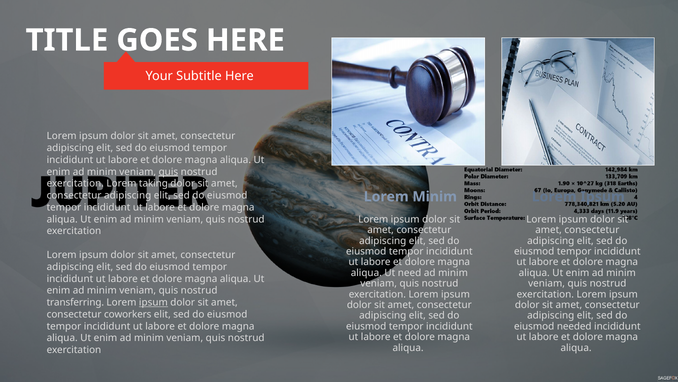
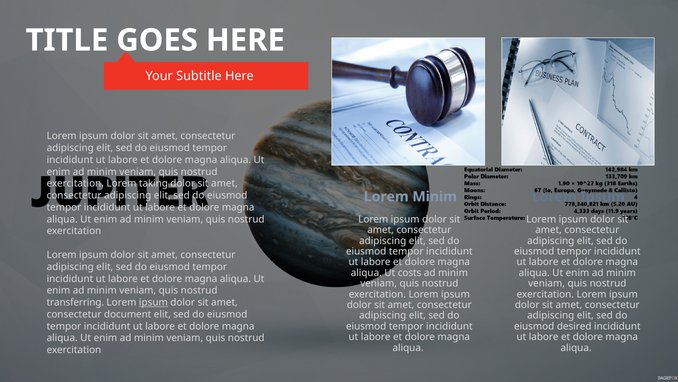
quis underline: present -> none (168, 171)
need: need -> costs (410, 272)
coworkers: coworkers -> document (128, 314)
needed: needed -> desired (574, 326)
